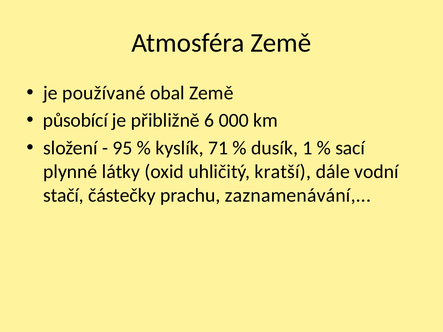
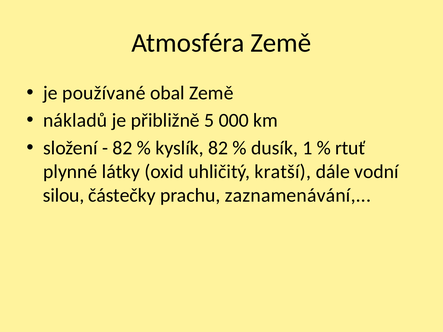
působící: působící -> nákladů (75, 121)
6: 6 -> 5 (209, 121)
95: 95 -> 82 (122, 148)
kyslík 71: 71 -> 82 (218, 148)
sací: sací -> rtuť (350, 148)
stačí: stačí -> silou (64, 195)
